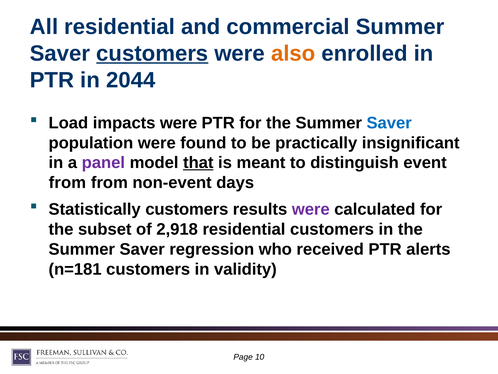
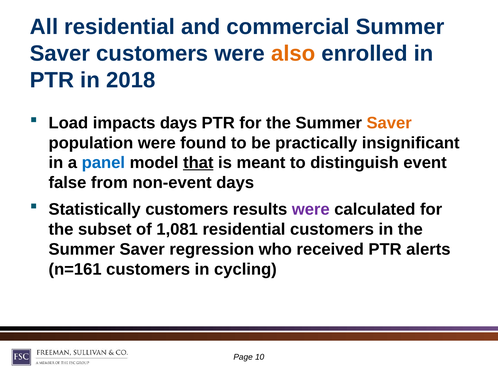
customers underline: present -> none (152, 54)
2044: 2044 -> 2018 (131, 80)
impacts were: were -> days (179, 123)
Saver colour: blue -> orange (389, 123)
panel colour: purple -> blue (103, 163)
from: from -> false (67, 183)
2,918: 2,918 -> 1,081 (177, 229)
n=181: n=181 -> n=161 (75, 269)
validity: validity -> cycling (245, 269)
